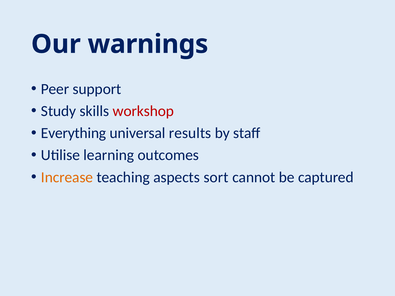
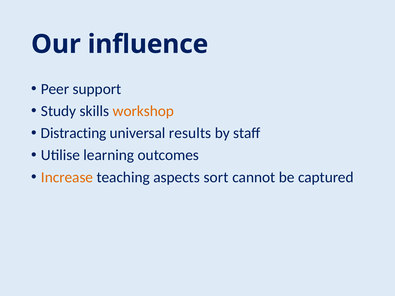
warnings: warnings -> influence (148, 44)
workshop colour: red -> orange (143, 111)
Everything: Everything -> Distracting (74, 133)
